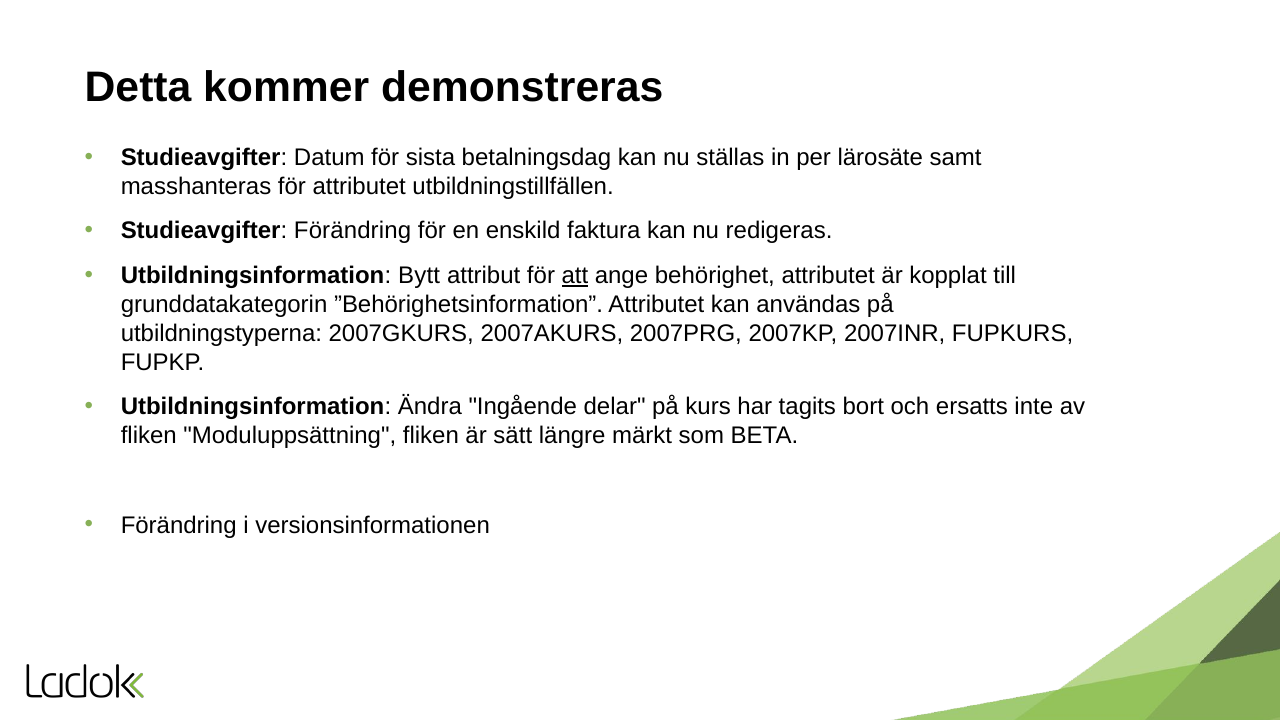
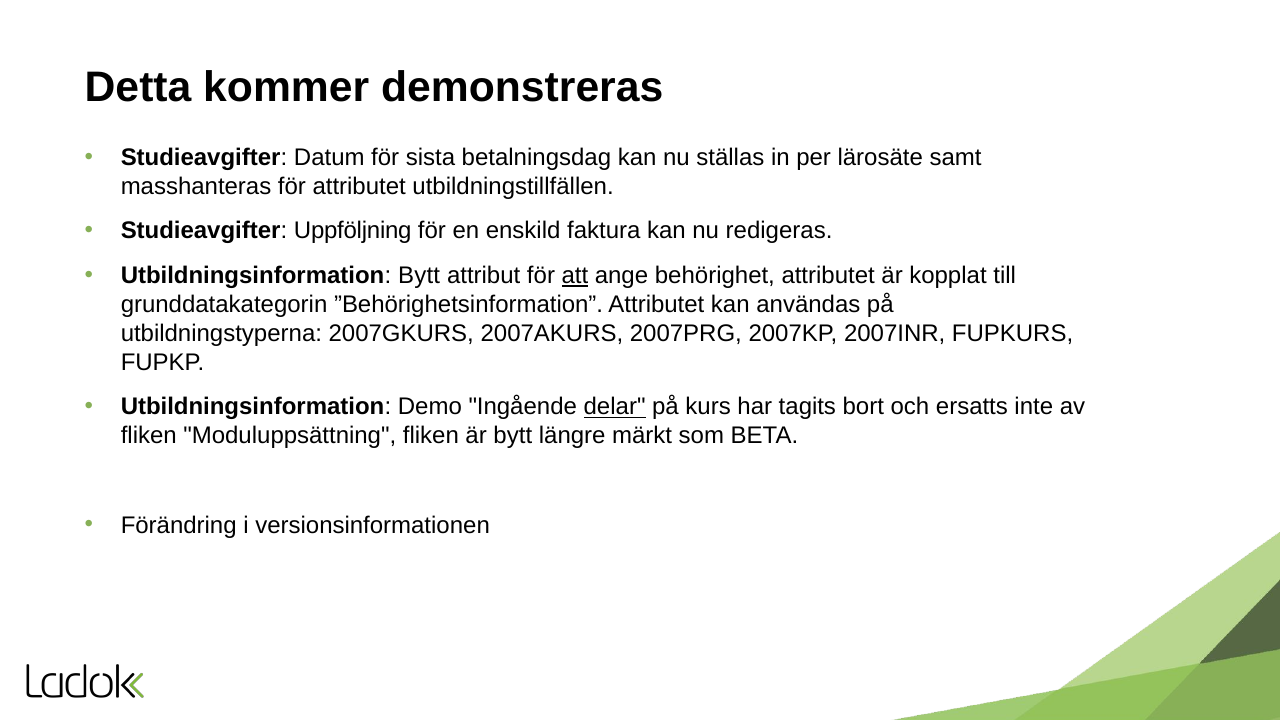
Studieavgifter Förändring: Förändring -> Uppföljning (353, 231)
Ändra: Ändra -> Demo (430, 407)
delar underline: none -> present (615, 407)
är sätt: sätt -> bytt (513, 436)
